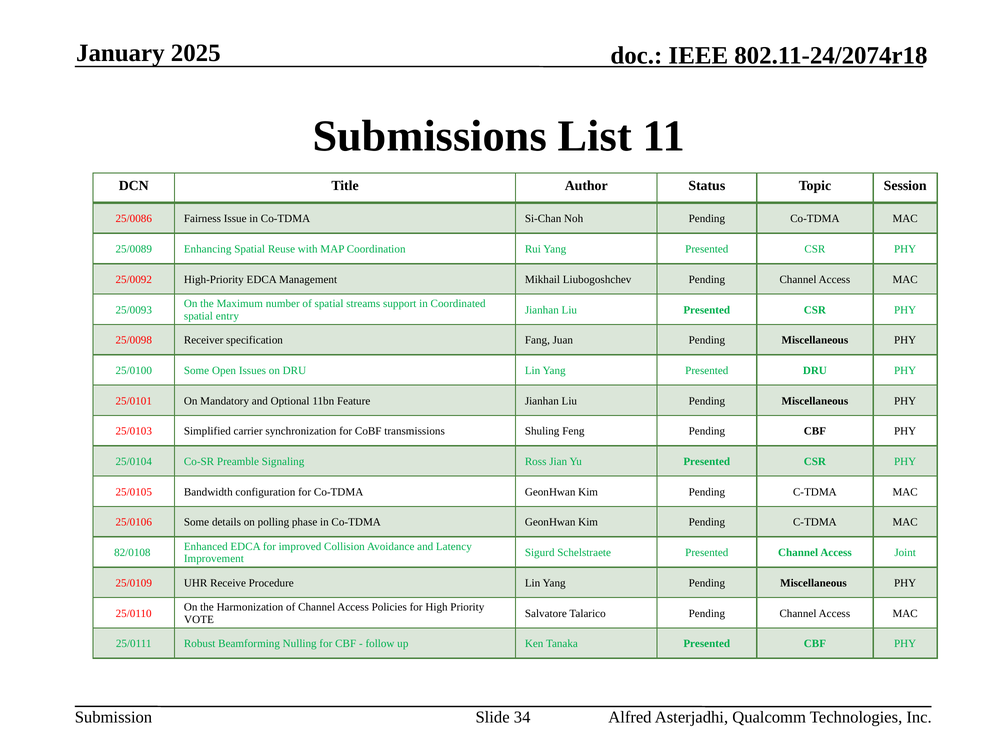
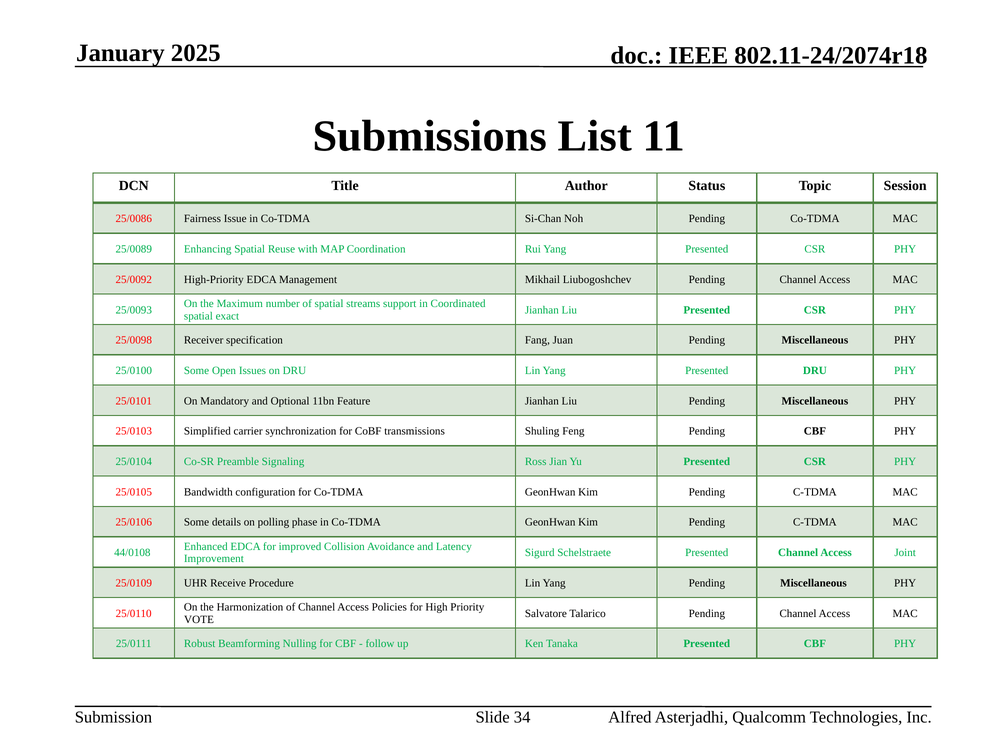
entry: entry -> exact (227, 316)
82/0108: 82/0108 -> 44/0108 (132, 553)
